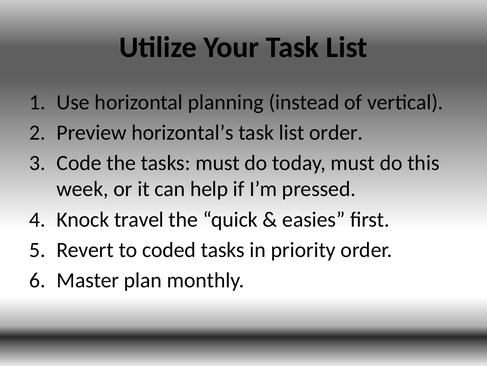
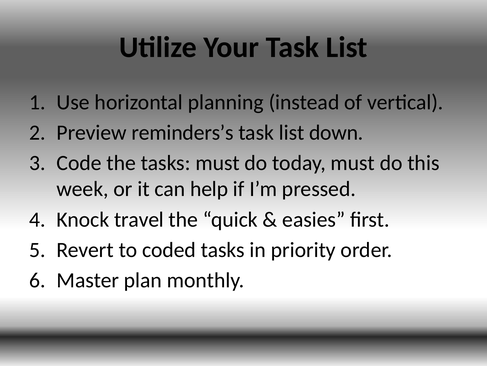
horizontal’s: horizontal’s -> reminders’s (183, 132)
list order: order -> down (336, 132)
